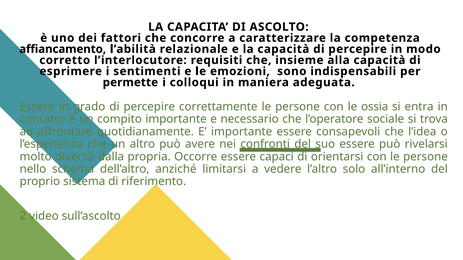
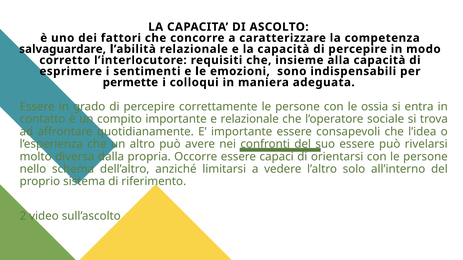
affiancamento: affiancamento -> salvaguardare (63, 49)
e necessario: necessario -> relazionale (250, 119)
